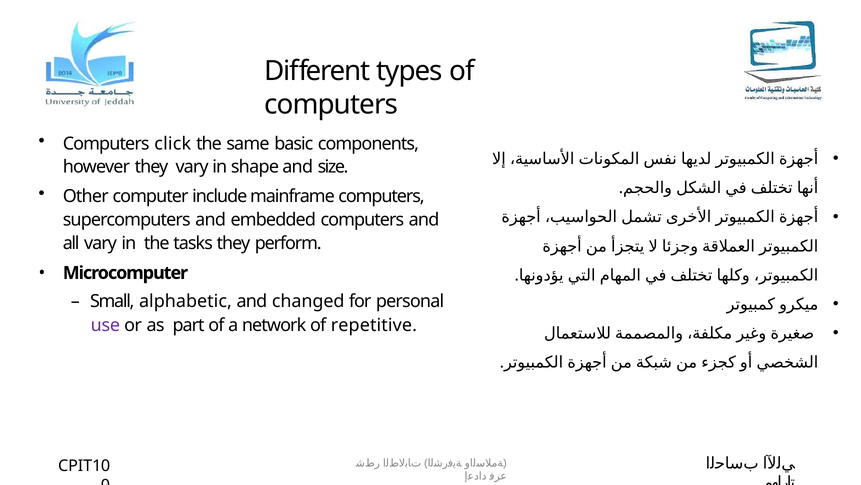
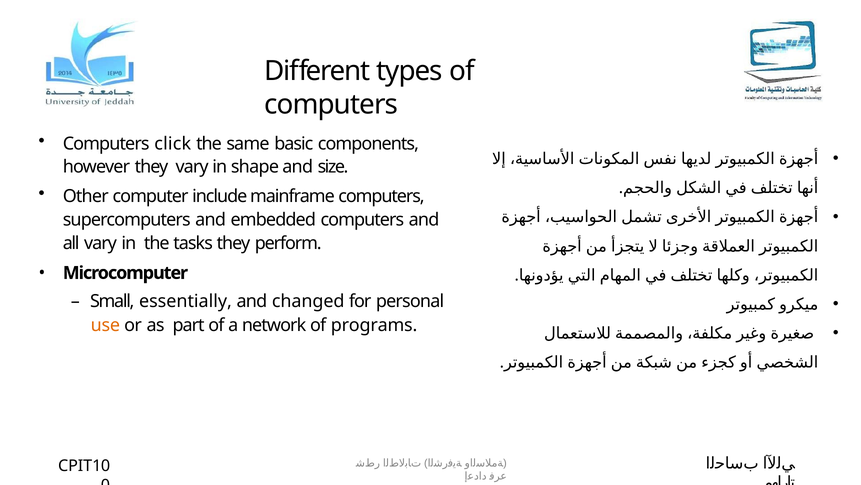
alphabetic: alphabetic -> essentially (185, 301)
use colour: purple -> orange (105, 325)
repetitive: repetitive -> programs (374, 325)
